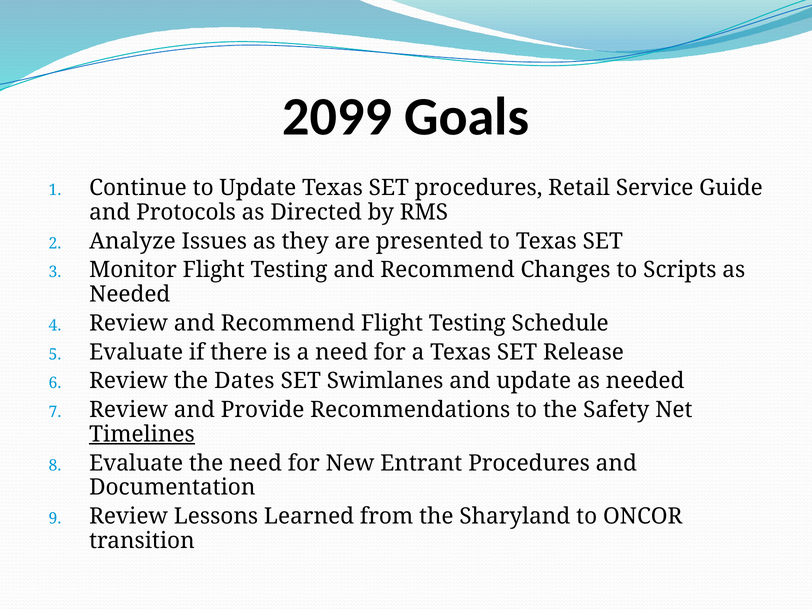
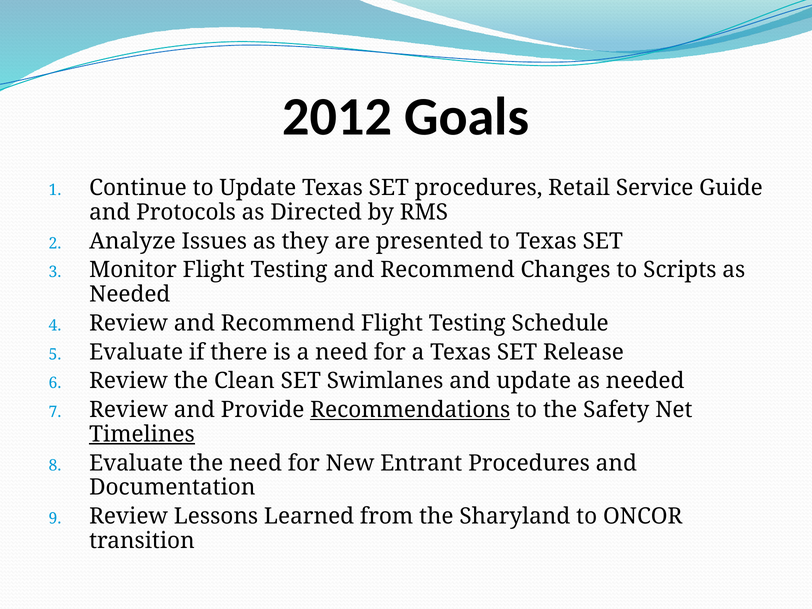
2099: 2099 -> 2012 (337, 117)
Dates: Dates -> Clean (244, 381)
Recommendations underline: none -> present (410, 410)
